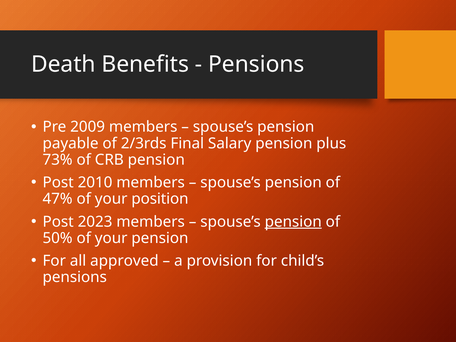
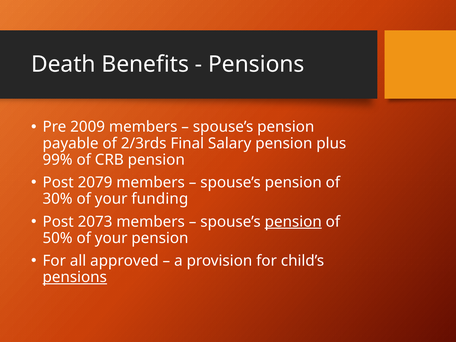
73%: 73% -> 99% (58, 160)
2010: 2010 -> 2079 (95, 182)
47%: 47% -> 30% (58, 199)
position: position -> funding (160, 199)
2023: 2023 -> 2073 (95, 222)
pensions underline: none -> present (75, 277)
